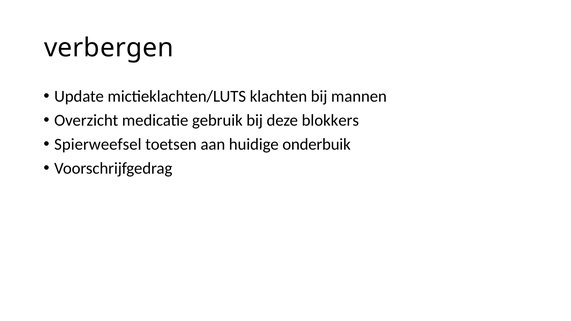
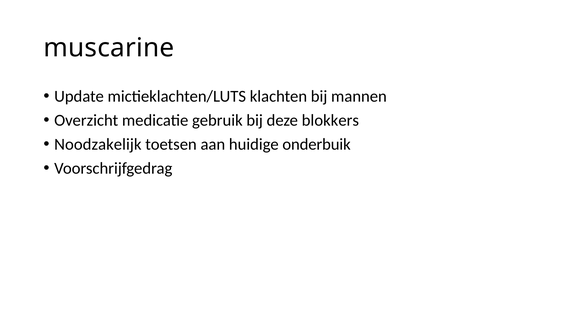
verbergen: verbergen -> muscarine (109, 48)
Spierweefsel: Spierweefsel -> Noodzakelijk (98, 144)
